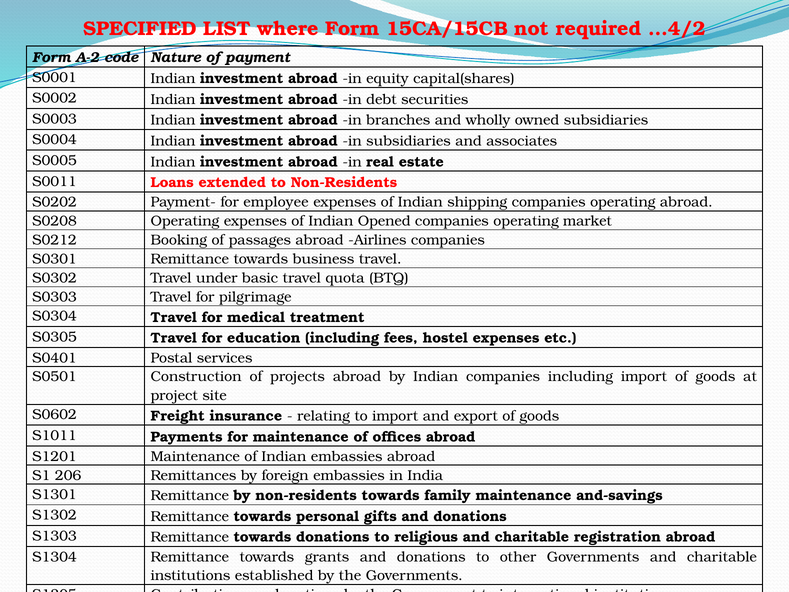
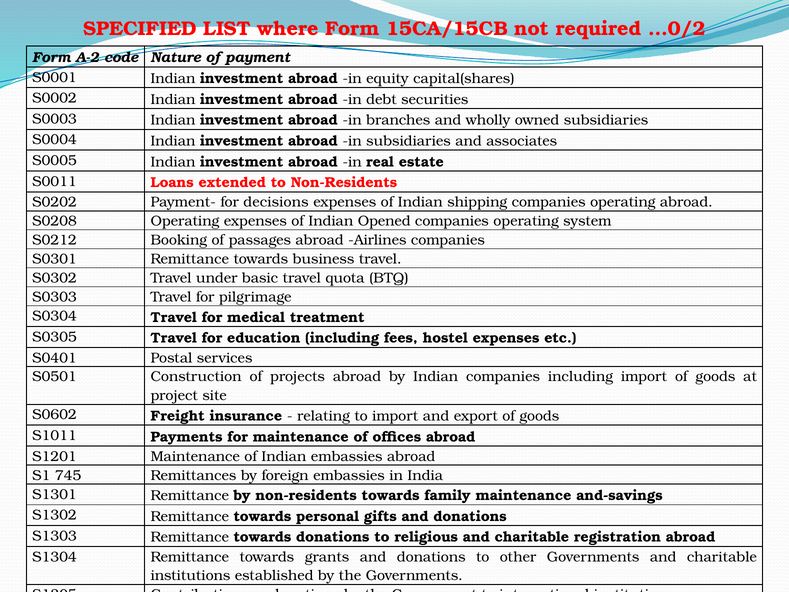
…4/2: …4/2 -> …0/2 (677, 29)
employee: employee -> decisions (276, 202)
market: market -> system (587, 221)
206: 206 -> 745 (68, 475)
